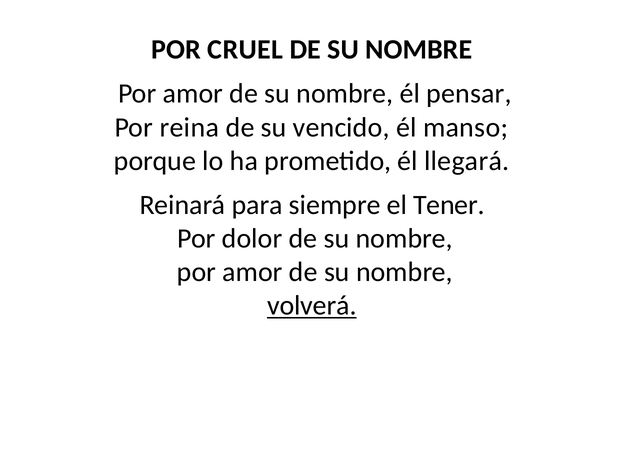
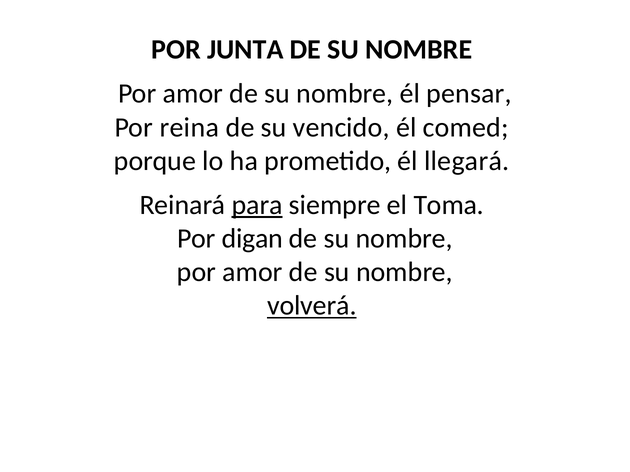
CRUEL: CRUEL -> JUNTA (245, 50)
manso: manso -> comed (466, 127)
para underline: none -> present (257, 205)
Tener: Tener -> Toma (449, 205)
dolor: dolor -> digan (252, 239)
